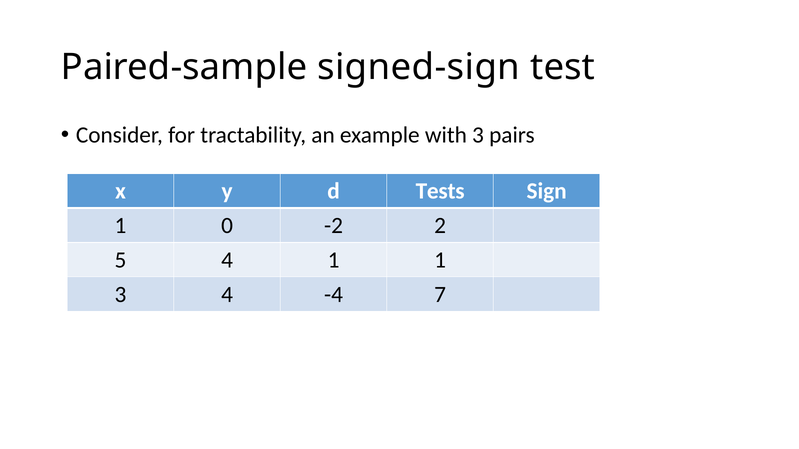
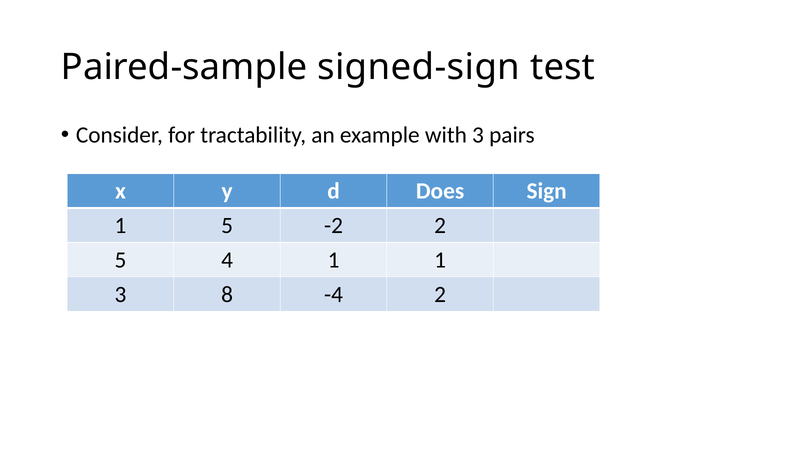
Tests: Tests -> Does (440, 191)
1 0: 0 -> 5 (227, 226)
3 4: 4 -> 8 (227, 295)
-4 7: 7 -> 2 (440, 295)
